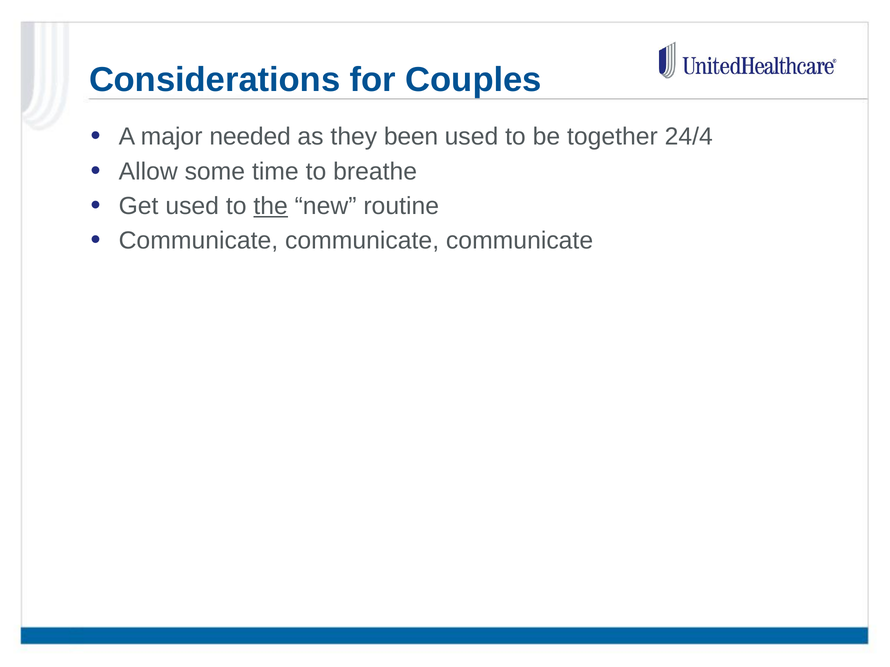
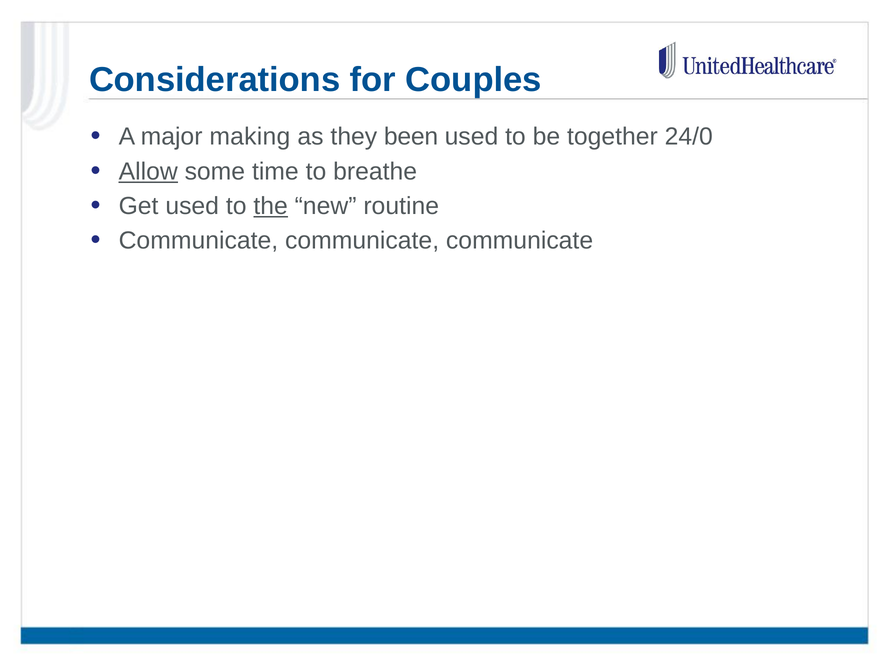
needed: needed -> making (250, 137)
24/4: 24/4 -> 24/0 (689, 137)
Allow underline: none -> present (148, 172)
